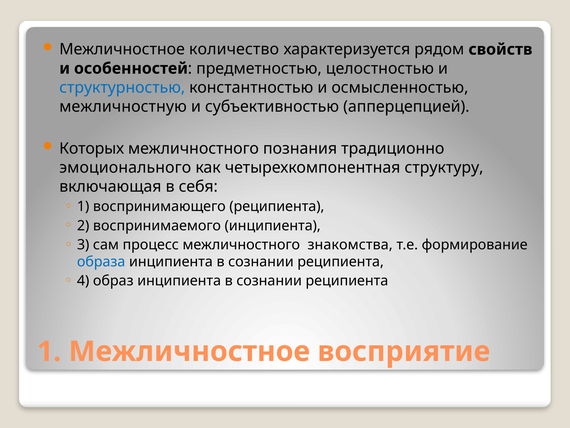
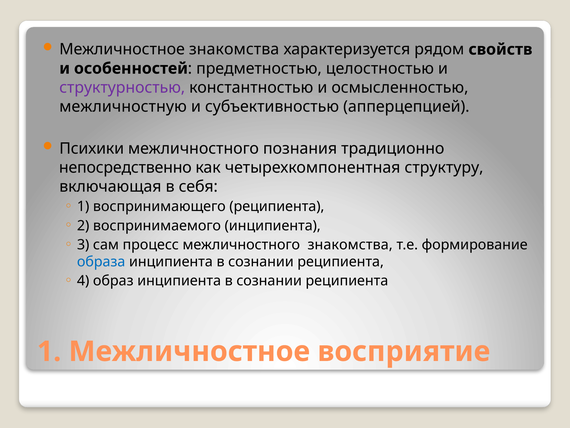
Межличностное количество: количество -> знакомства (234, 49)
структурностью colour: blue -> purple (122, 87)
Которых: Которых -> Психики (92, 148)
эмоционального: эмоционального -> непосредственно (125, 167)
